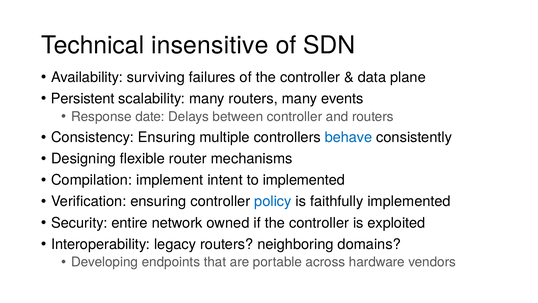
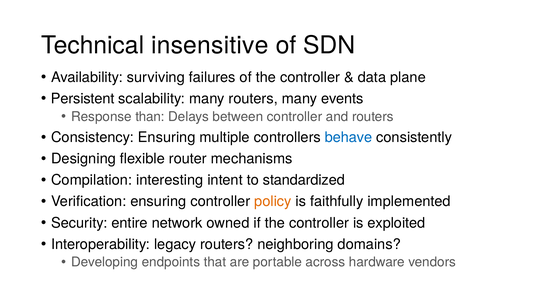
date: date -> than (150, 117)
implement: implement -> interesting (170, 180)
to implemented: implemented -> standardized (304, 180)
policy colour: blue -> orange (273, 201)
